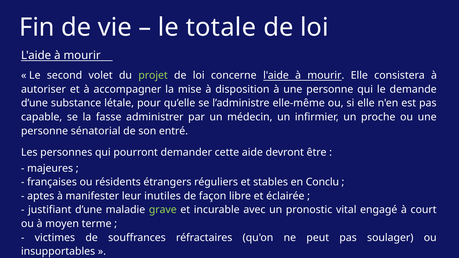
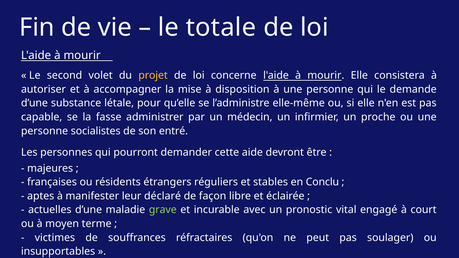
projet colour: light green -> yellow (153, 76)
sénatorial: sénatorial -> socialistes (96, 131)
inutiles: inutiles -> déclaré (163, 196)
justifiant: justifiant -> actuelles (50, 210)
